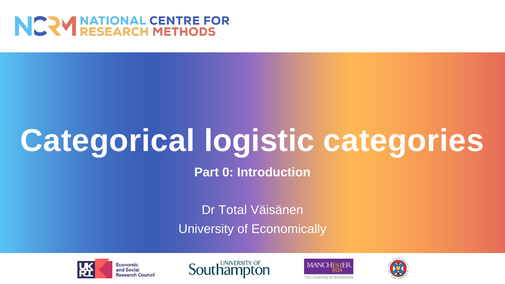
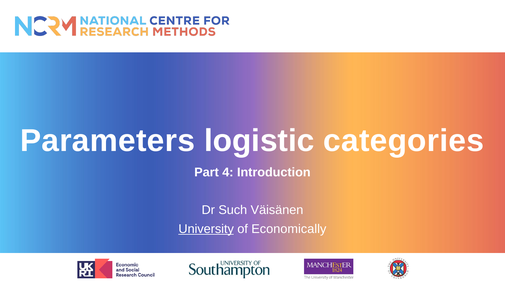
Categorical: Categorical -> Parameters (108, 141)
0: 0 -> 4 (228, 172)
Total: Total -> Such (233, 210)
University underline: none -> present (206, 229)
